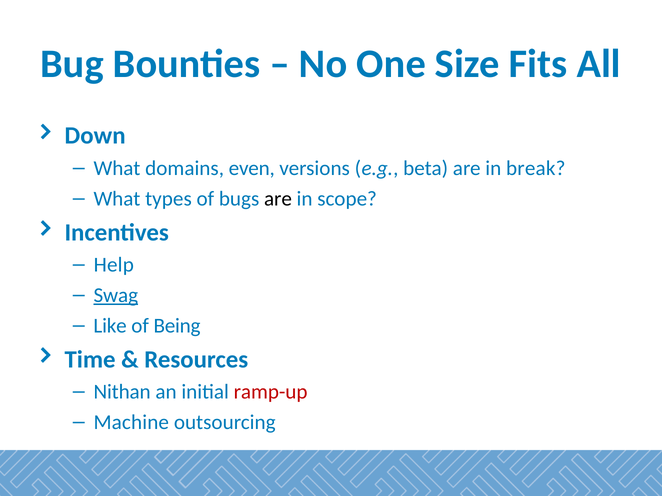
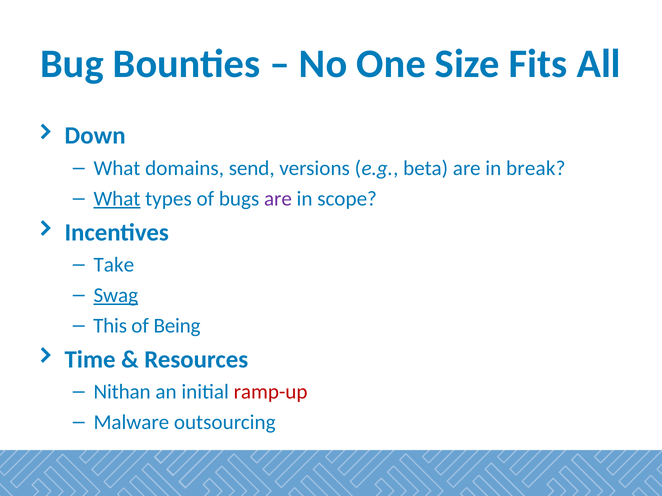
even: even -> send (252, 168)
What underline: none -> present (117, 199)
are colour: black -> purple (278, 199)
Help: Help -> Take (114, 265)
Like: Like -> This (110, 326)
Machine: Machine -> Malware (131, 423)
